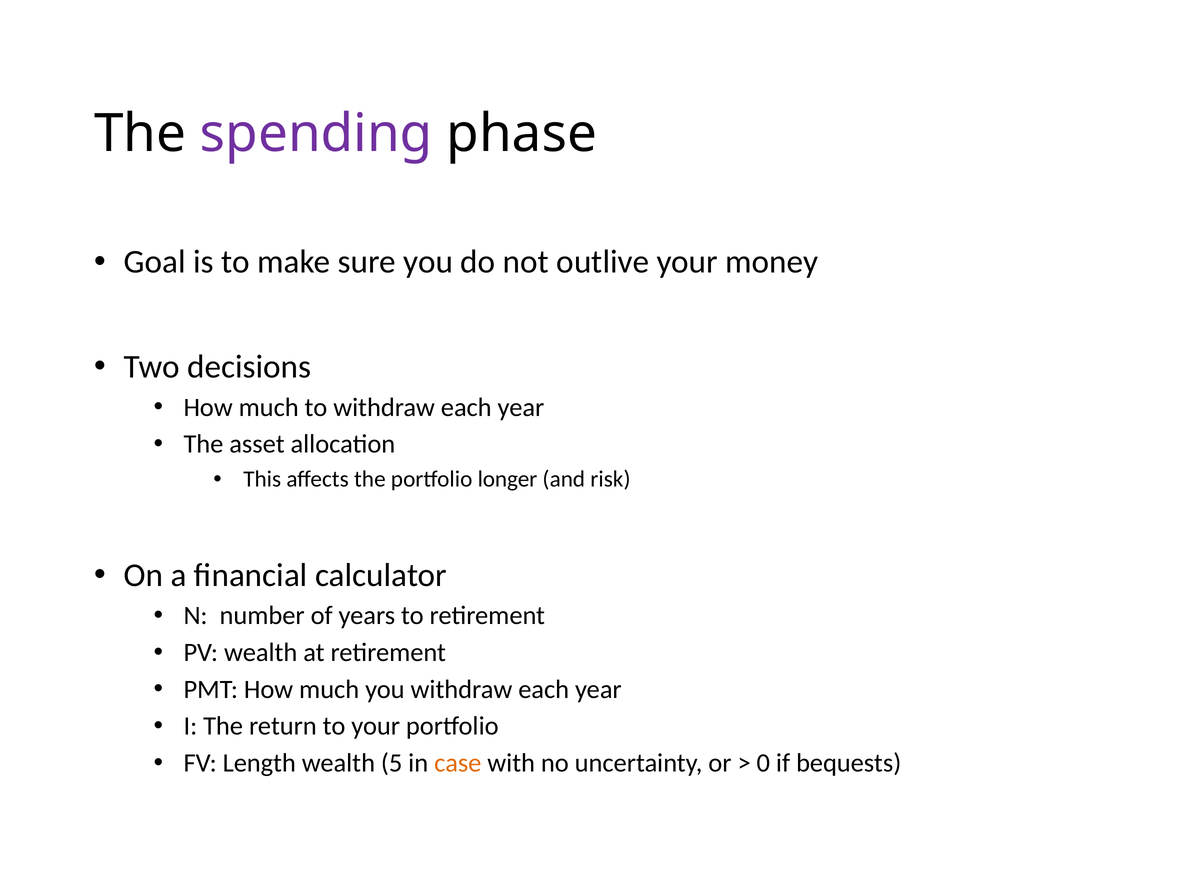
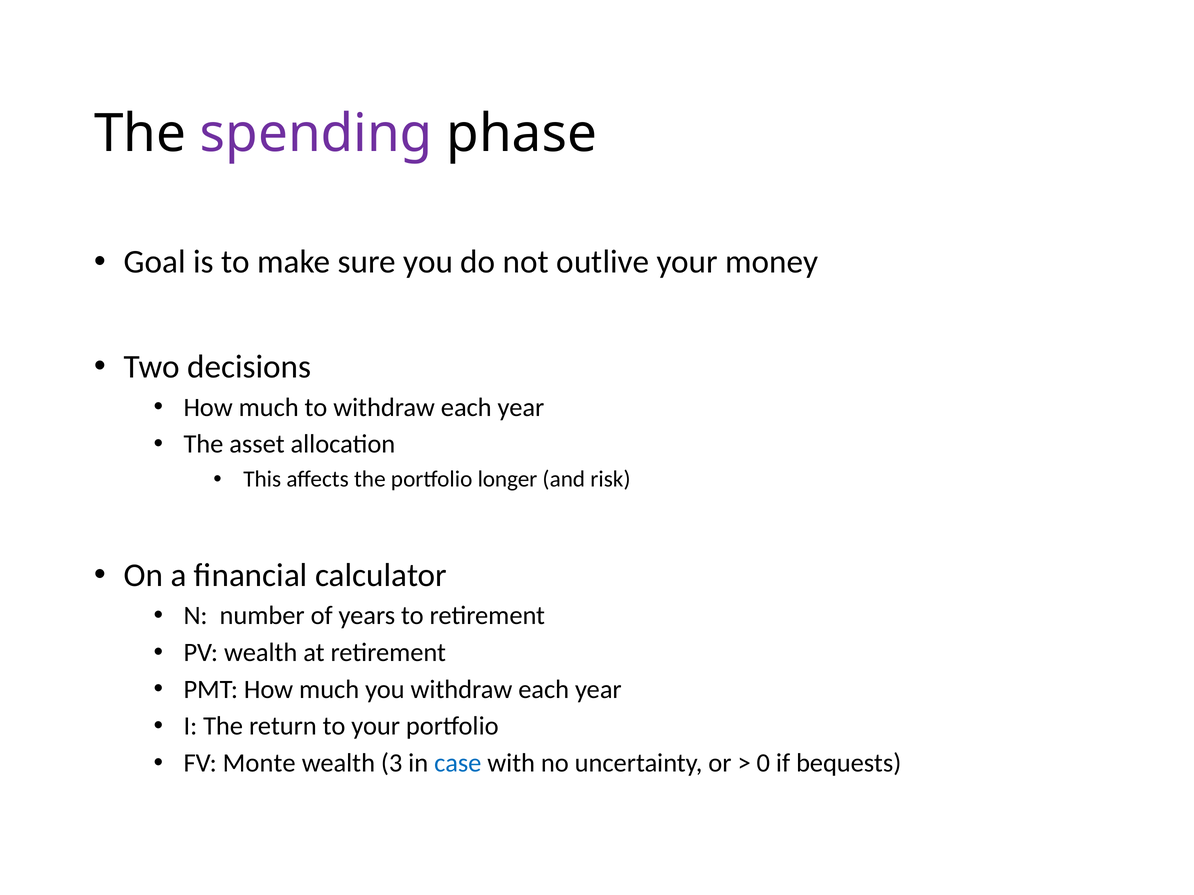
Length: Length -> Monte (259, 763)
5: 5 -> 3 (392, 763)
case colour: orange -> blue (458, 763)
